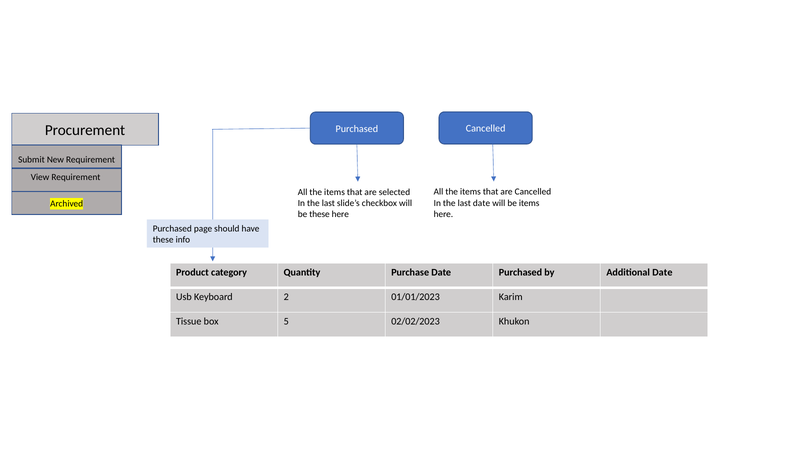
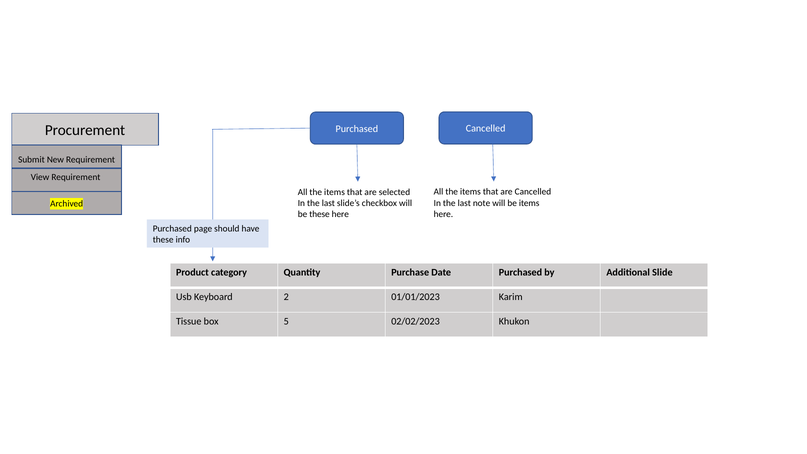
last date: date -> note (482, 203)
Additional Date: Date -> Slide (662, 272)
